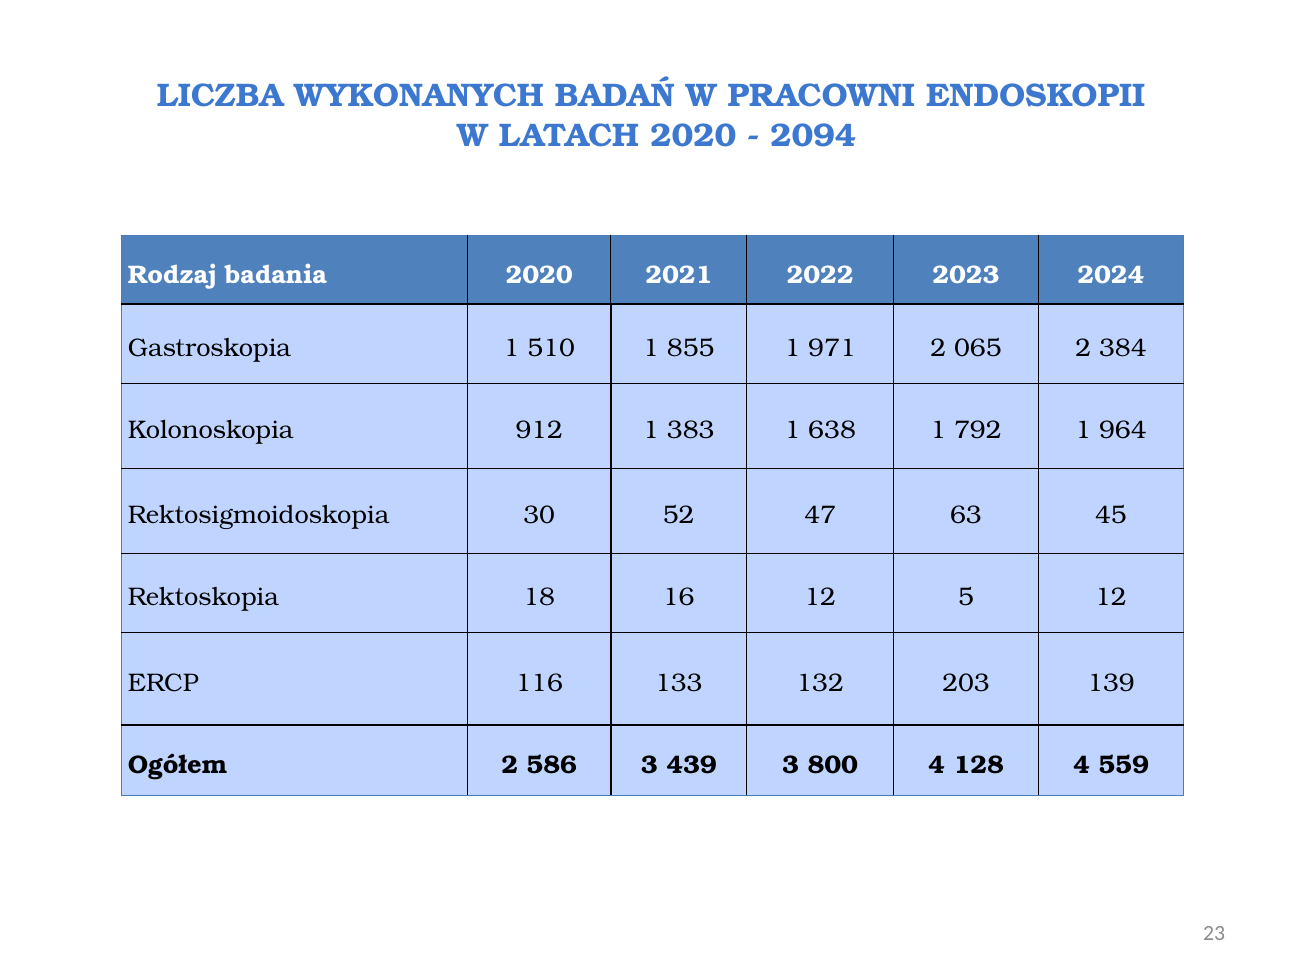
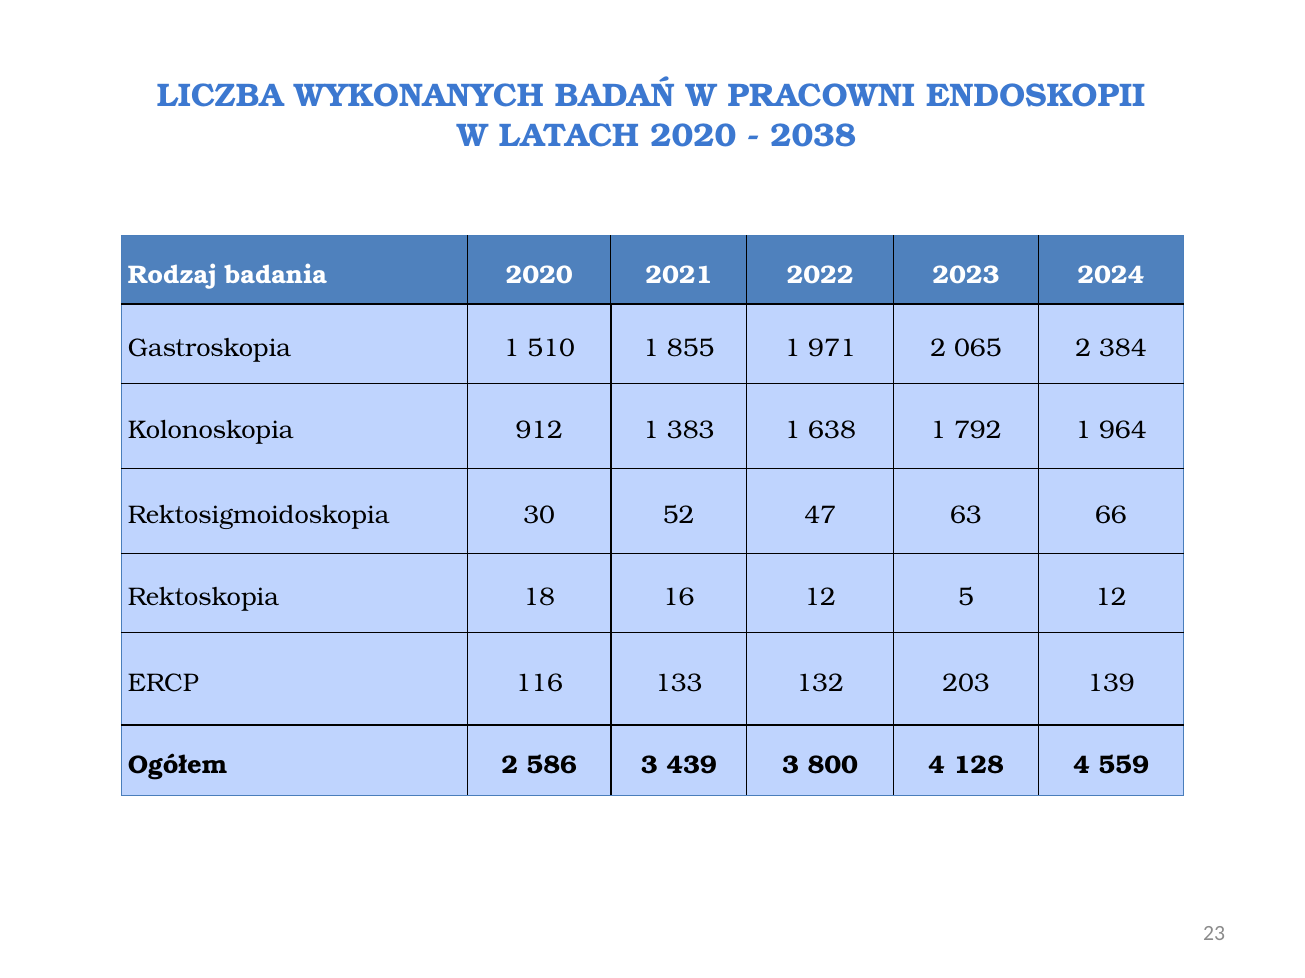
2094: 2094 -> 2038 (813, 135)
45: 45 -> 66 (1111, 516)
